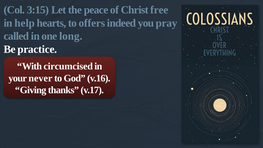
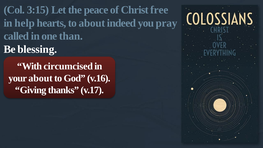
to offers: offers -> about (92, 23)
long: long -> than (71, 36)
practice: practice -> blessing (37, 49)
your never: never -> about (40, 78)
